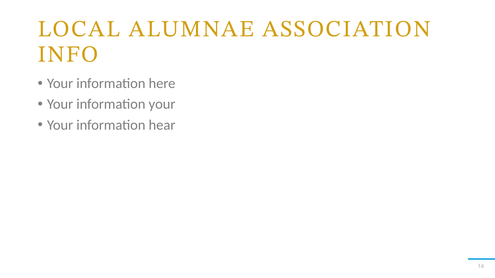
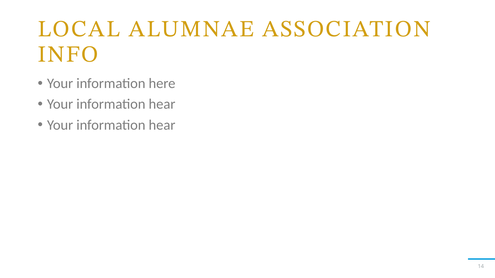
your: your -> hear (162, 104)
